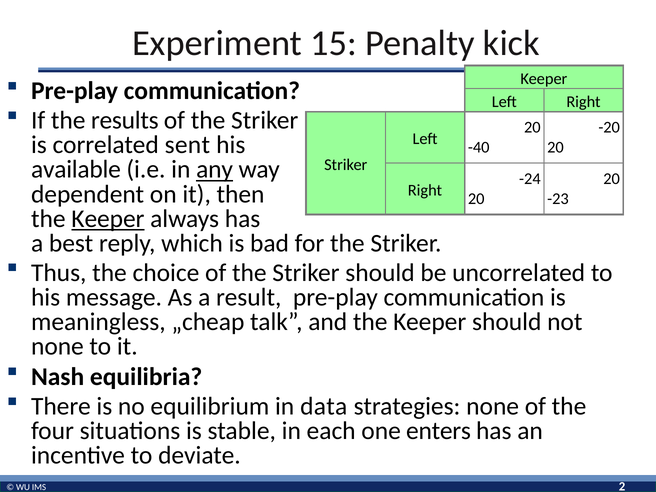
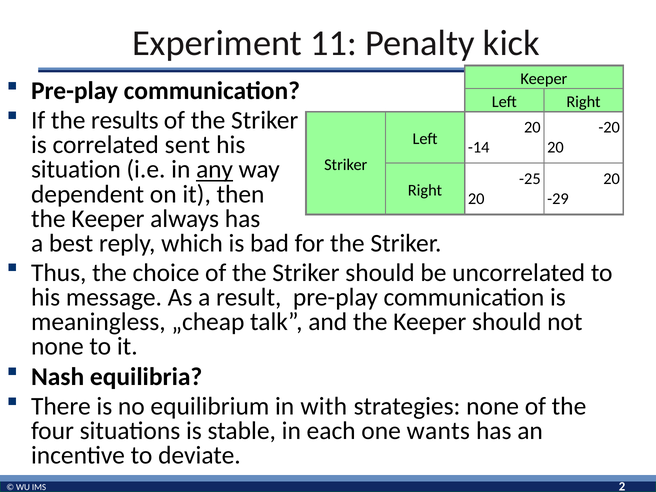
15: 15 -> 11 (334, 43)
-40: -40 -> -14 (479, 148)
available: available -> situation (76, 170)
-24: -24 -> -25 (530, 179)
-23: -23 -> -29 (558, 199)
Keeper underline: present -> none (108, 219)
data: data -> with (324, 407)
enters: enters -> wants (438, 431)
